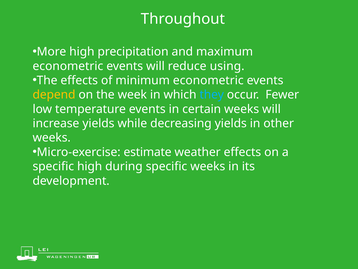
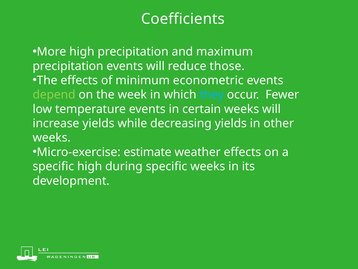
Throughout: Throughout -> Coefficients (183, 19)
econometric: econometric -> precipitation (68, 66)
using: using -> those (227, 66)
depend colour: yellow -> light green (54, 95)
